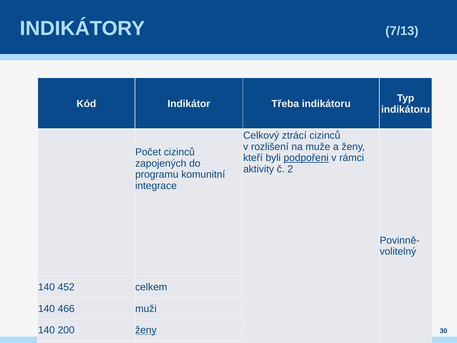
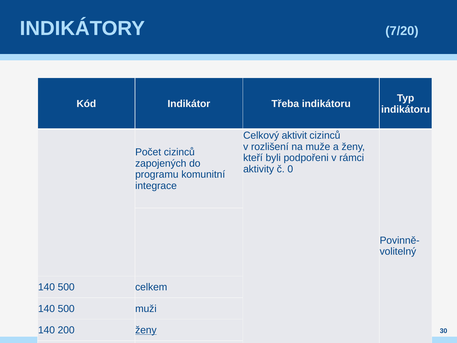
7/13: 7/13 -> 7/20 (402, 31)
ztrácí: ztrácí -> aktivit (294, 135)
podpořeni underline: present -> none (306, 158)
2: 2 -> 0 (290, 169)
452: 452 -> 500 (66, 287)
466: 466 -> 500 (66, 308)
